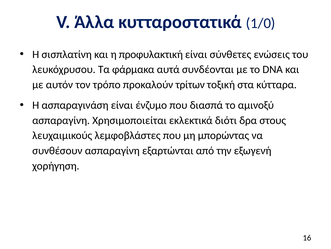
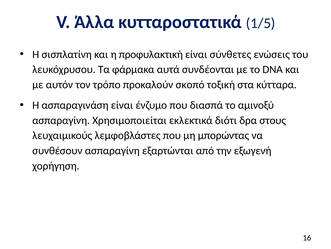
1/0: 1/0 -> 1/5 (261, 23)
τρίτων: τρίτων -> σκοπό (190, 84)
